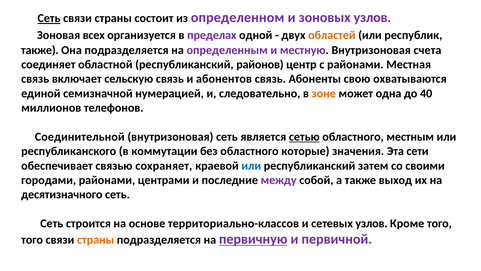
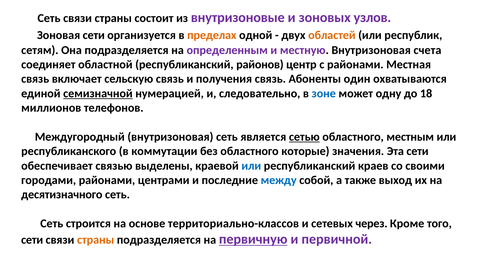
Сеть underline: present -> none (49, 18)
определенном: определенном -> внутризоновые (238, 18)
Зоновая всех: всех -> сети (94, 35)
пределах colour: purple -> orange (212, 35)
также: также -> сетям (40, 50)
абонентов: абонентов -> получения (224, 79)
свою: свою -> один (357, 79)
семизначной underline: none -> present (98, 93)
зоне colour: orange -> blue (324, 93)
одна: одна -> одну (389, 93)
40: 40 -> 18 (426, 93)
Соединительной: Соединительной -> Междугородный (80, 137)
сохраняет: сохраняет -> выделены (164, 165)
затем: затем -> краев (373, 165)
между colour: purple -> blue (279, 180)
сетевых узлов: узлов -> через (372, 223)
того: того -> сети (32, 240)
